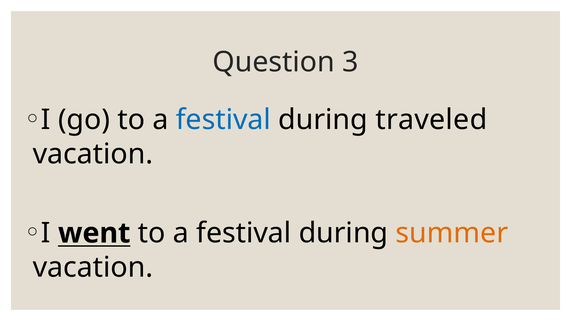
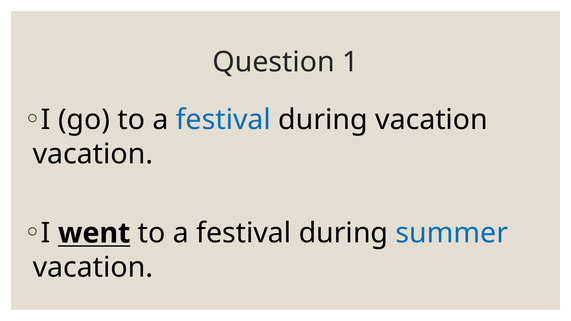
3: 3 -> 1 (350, 62)
during traveled: traveled -> vacation (432, 120)
summer colour: orange -> blue (452, 233)
